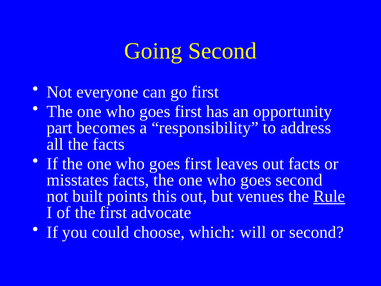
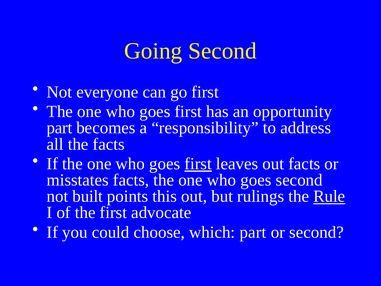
first underline: none -> present (198, 164)
venues: venues -> rulings (261, 196)
which will: will -> part (253, 232)
